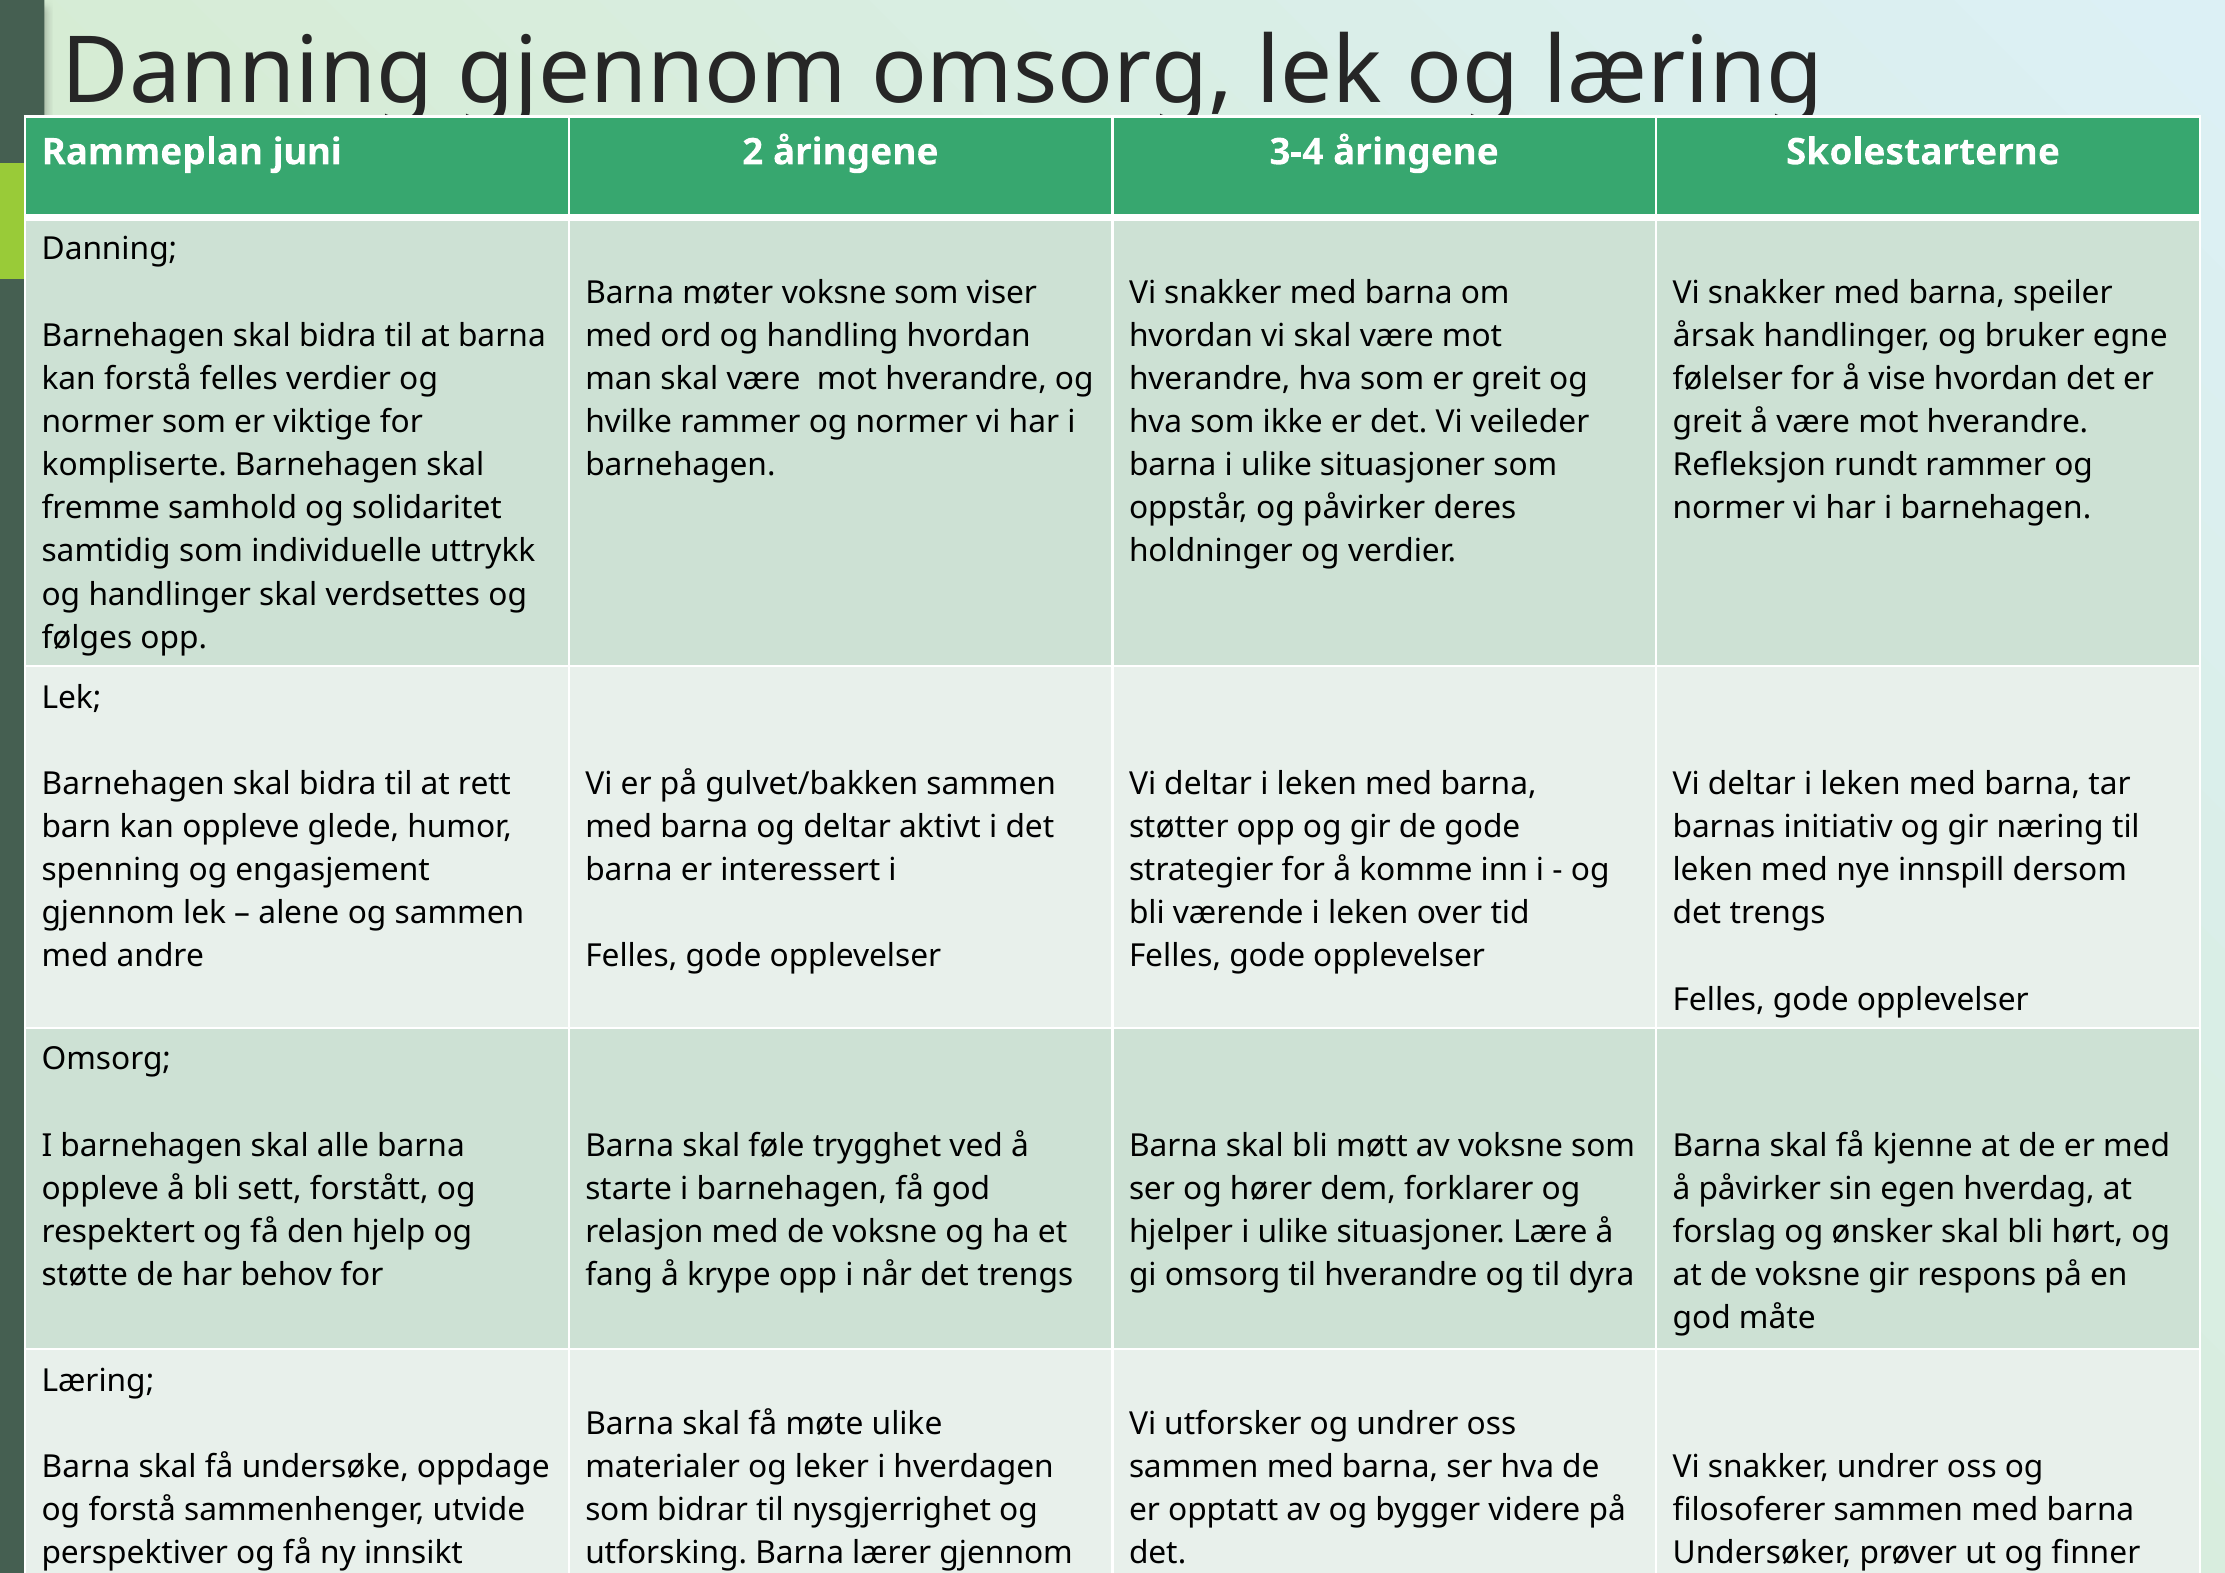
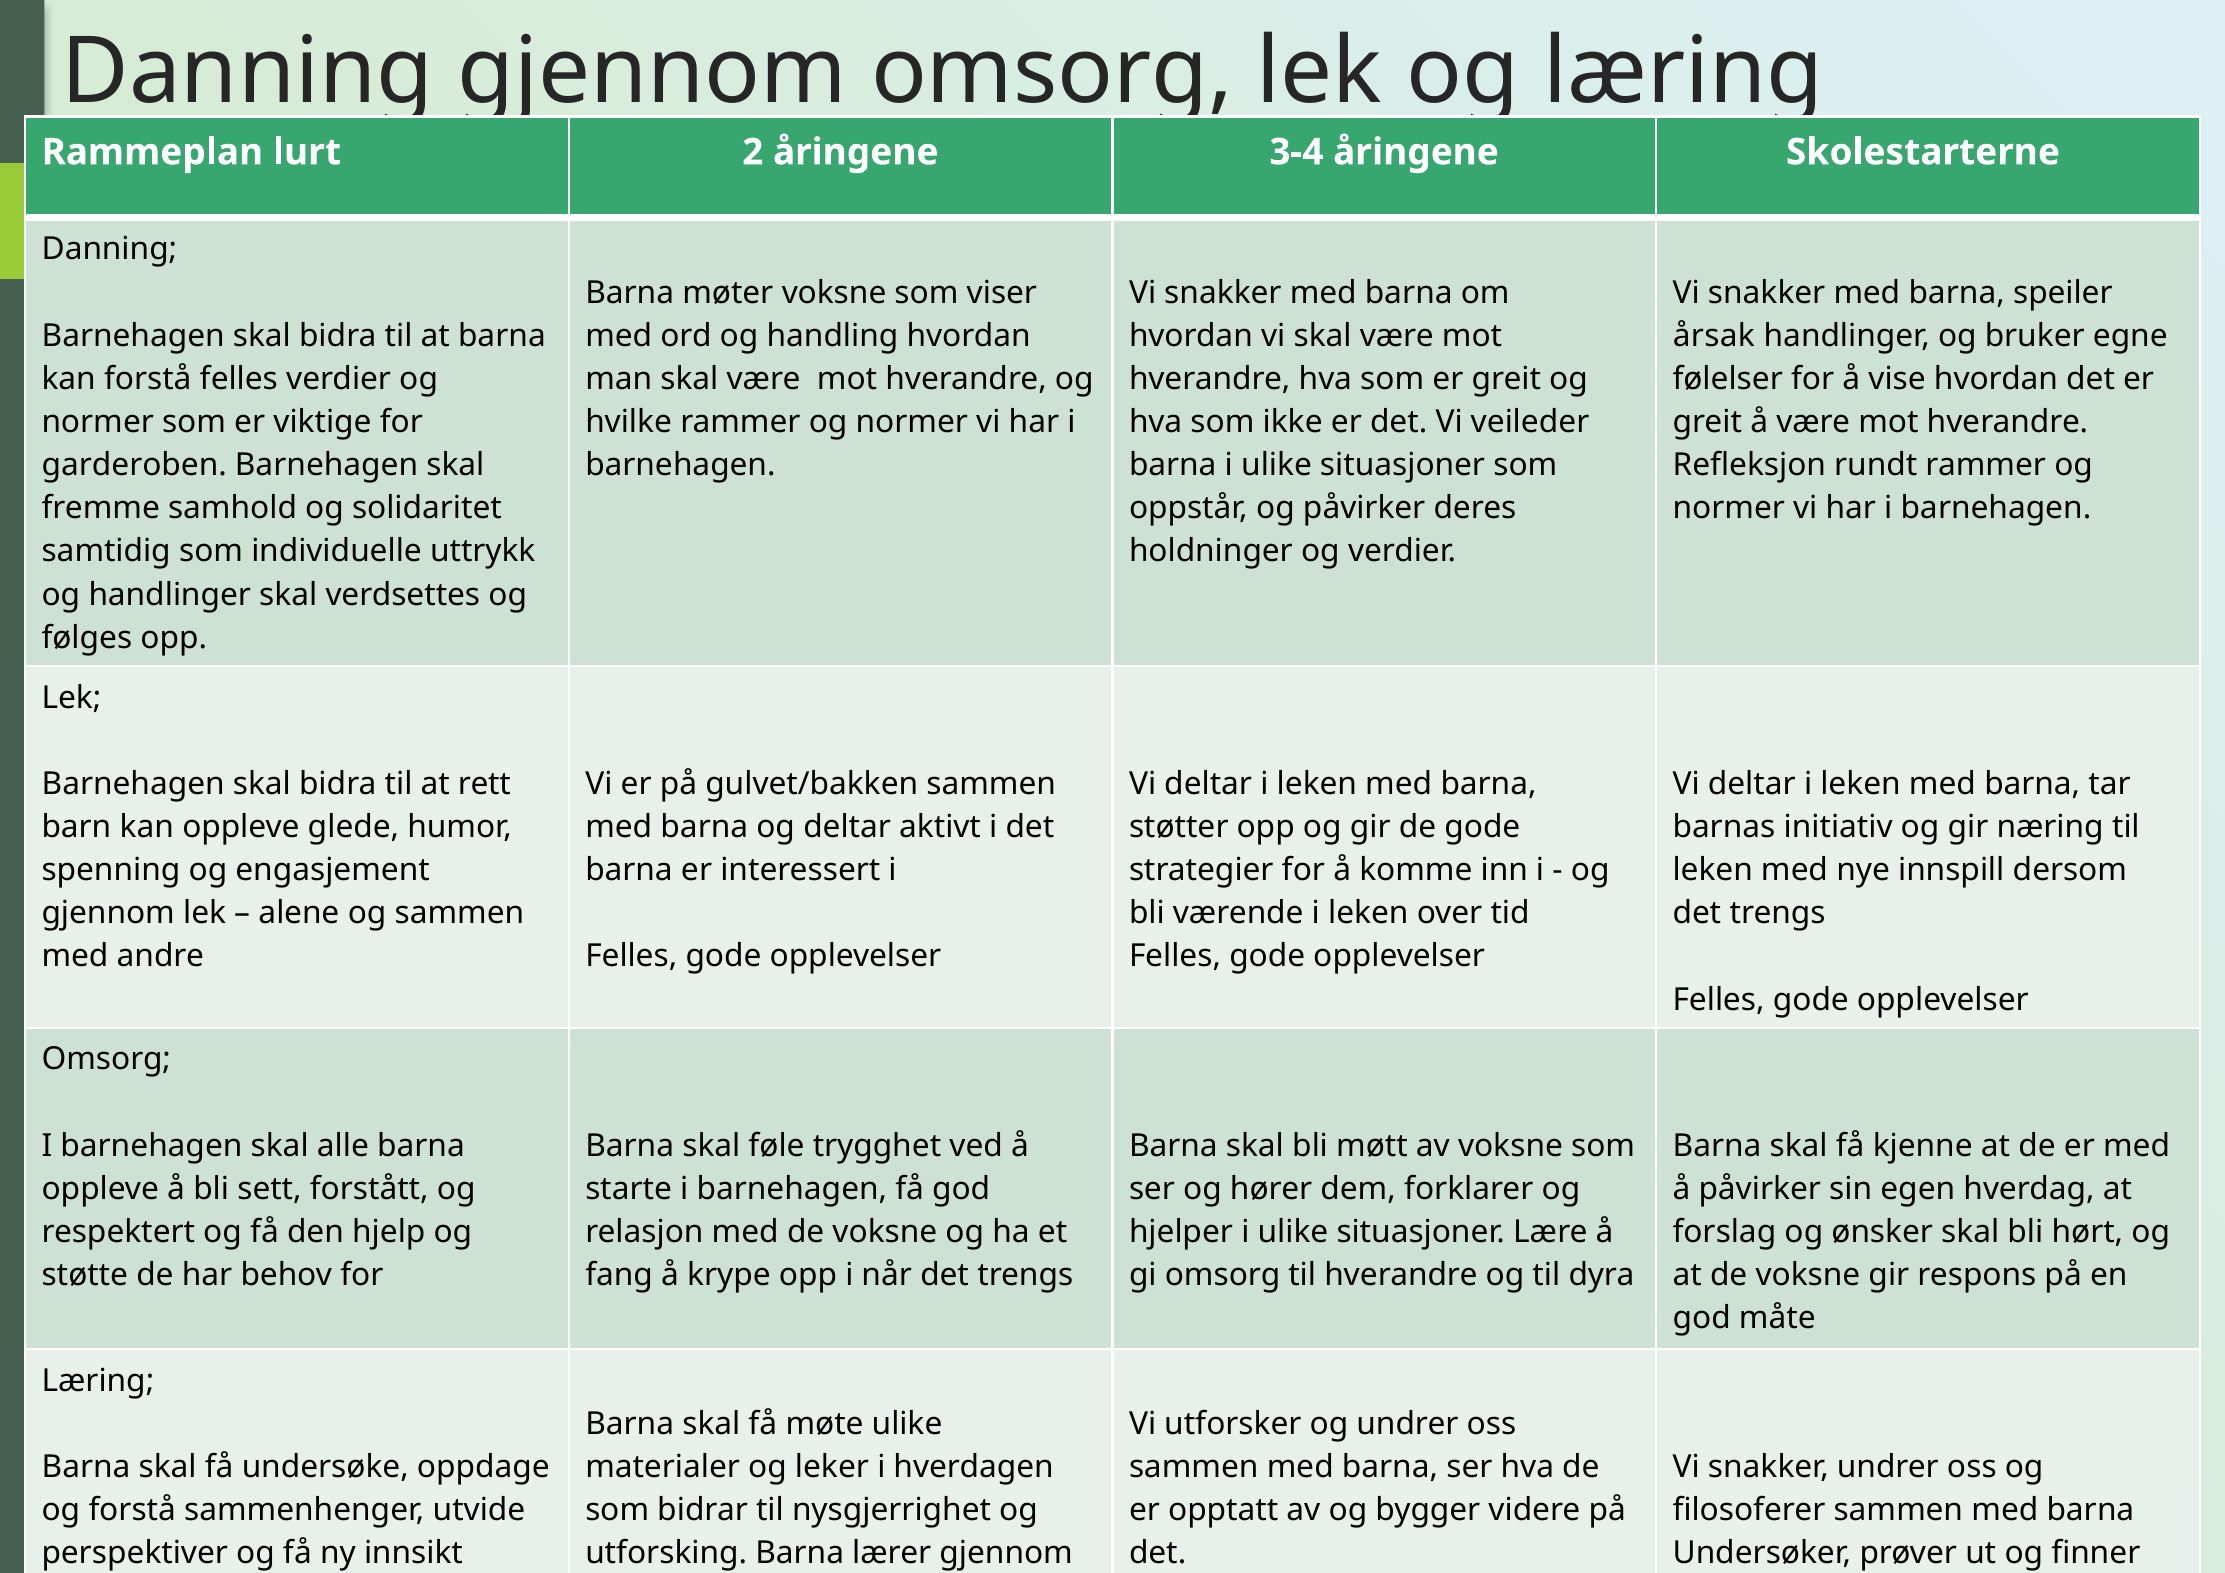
juni: juni -> lurt (307, 152)
kompliserte: kompliserte -> garderoben (134, 465)
